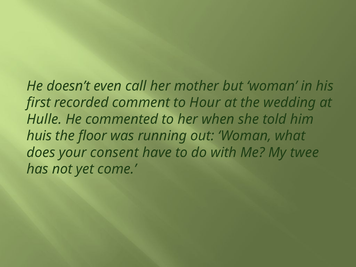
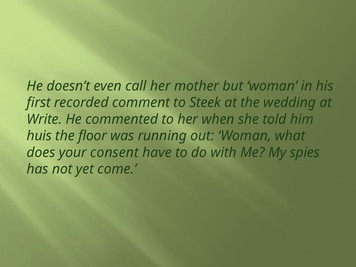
Hour: Hour -> Steek (205, 103)
Hulle: Hulle -> Write (44, 119)
twee: twee -> spies (305, 152)
